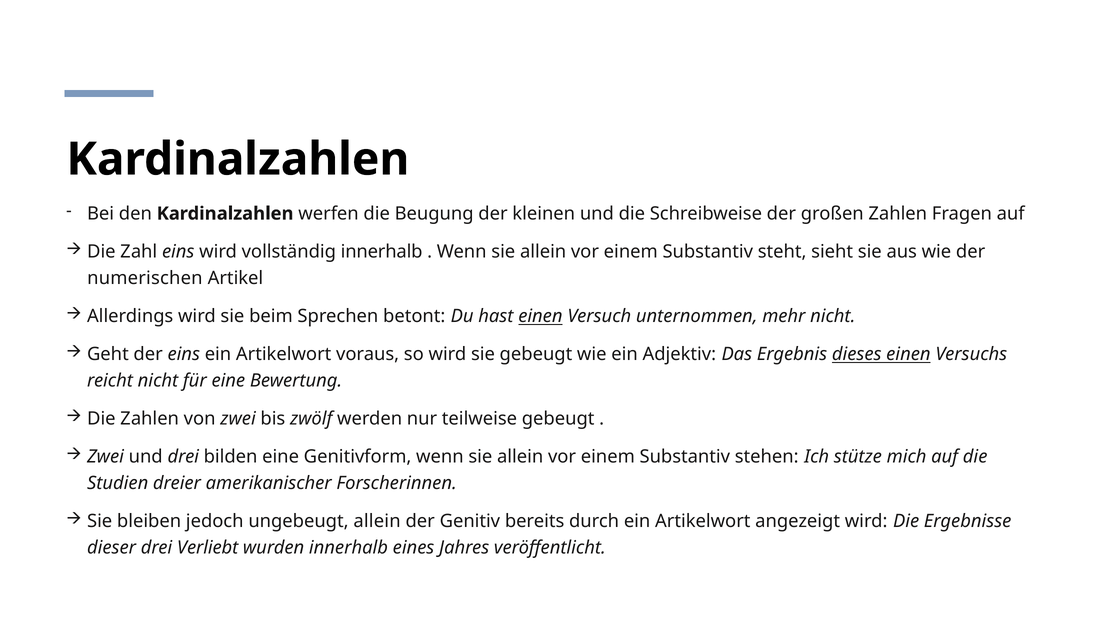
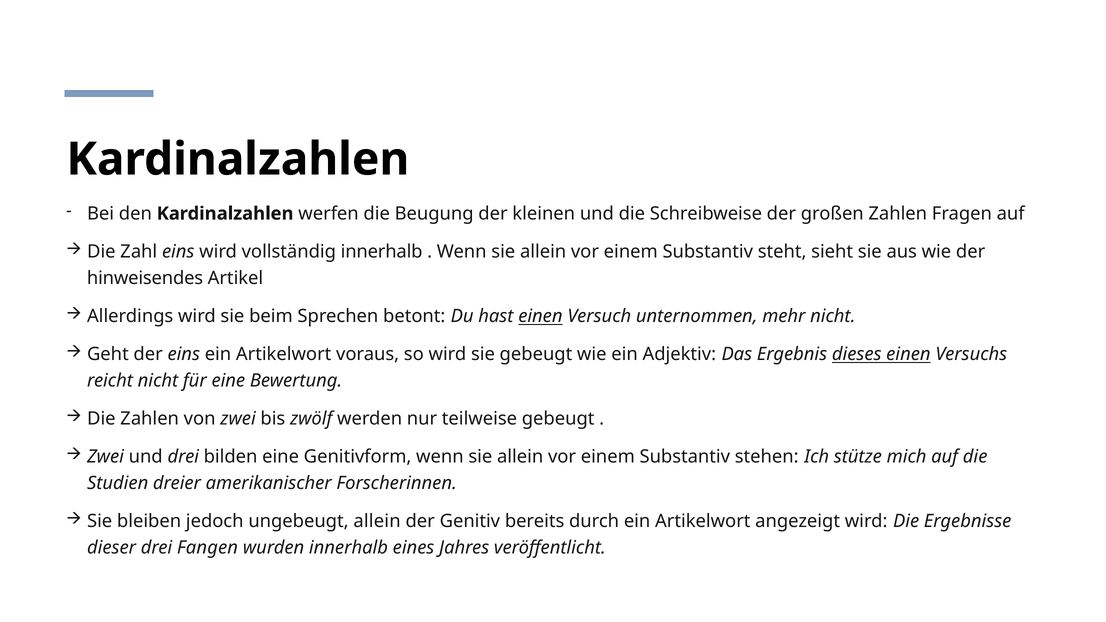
numerischen: numerischen -> hinweisendes (145, 278)
Verliebt: Verliebt -> Fangen (207, 548)
